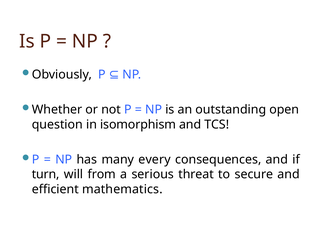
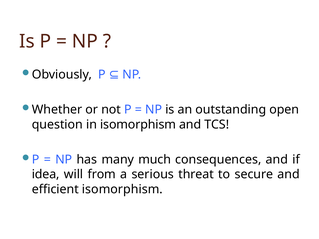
every: every -> much (155, 160)
turn: turn -> idea (46, 175)
efficient mathematics: mathematics -> isomorphism (122, 189)
